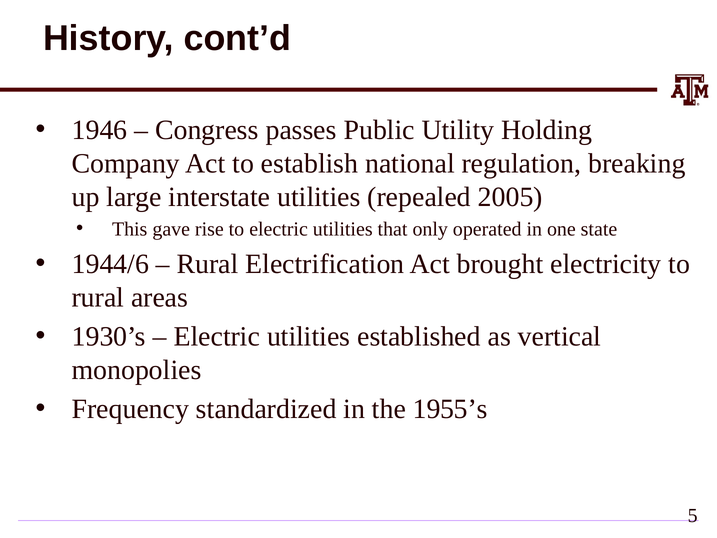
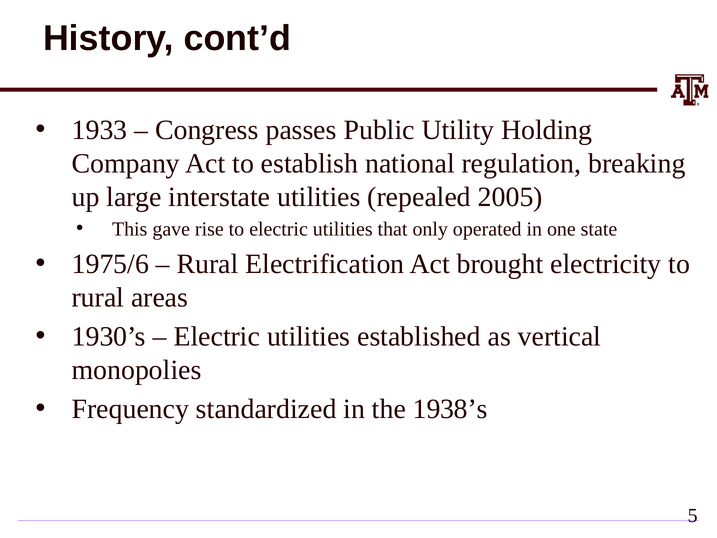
1946: 1946 -> 1933 (100, 130)
1944/6: 1944/6 -> 1975/6 (110, 264)
1955’s: 1955’s -> 1938’s (450, 409)
